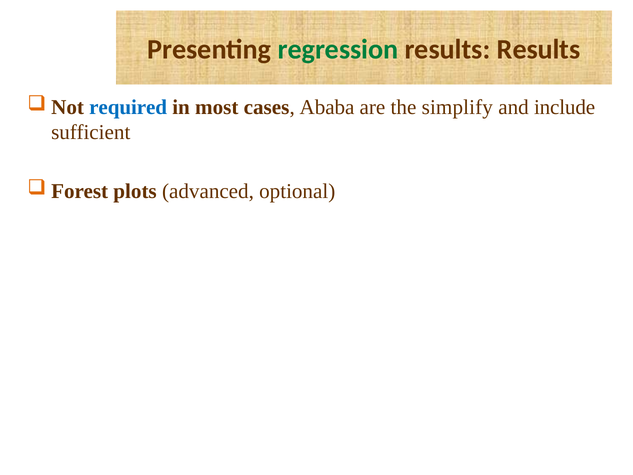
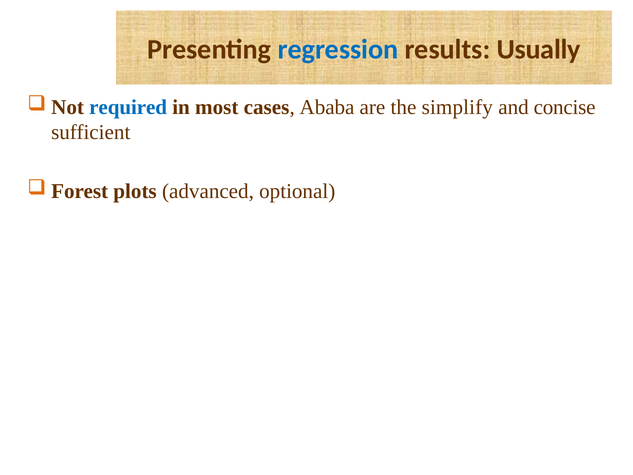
regression colour: green -> blue (338, 49)
results Results: Results -> Usually (539, 49)
include: include -> concise (565, 107)
